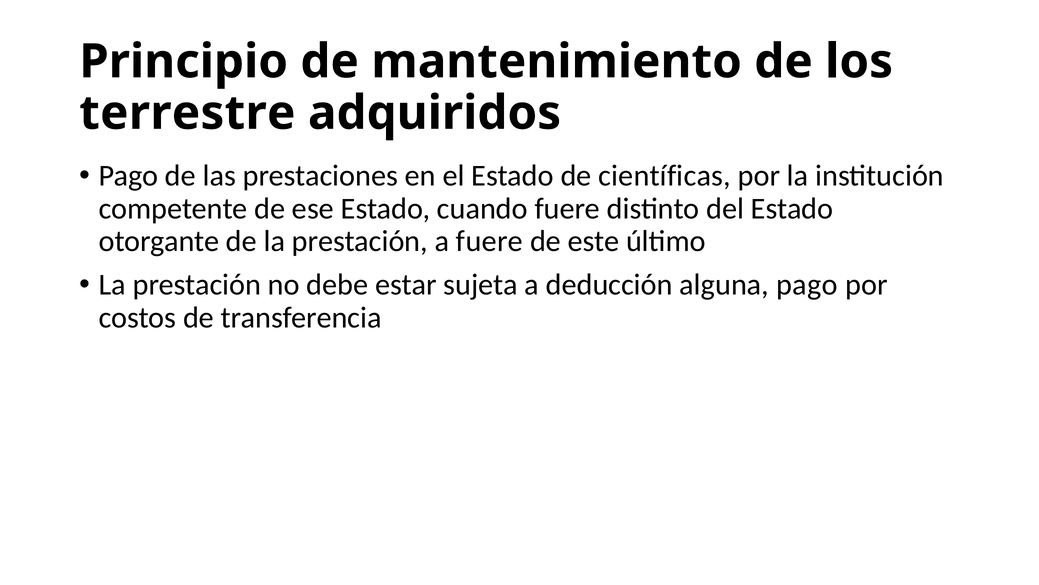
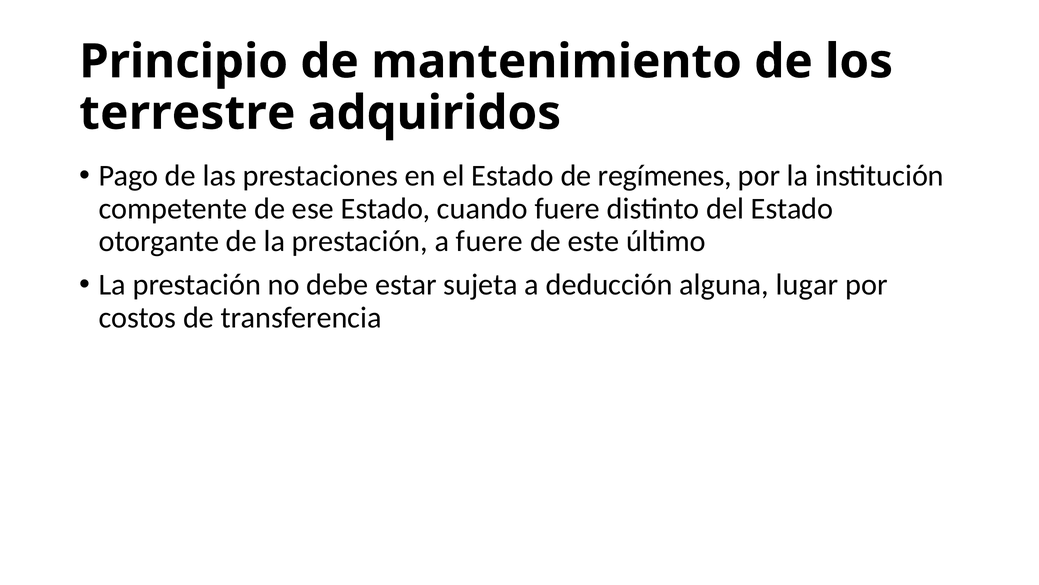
científicas: científicas -> regímenes (665, 176)
alguna pago: pago -> lugar (807, 285)
